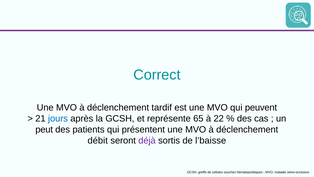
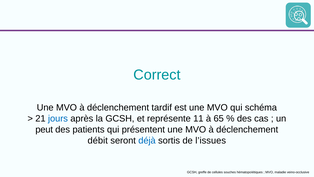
peuvent: peuvent -> schéma (261, 107)
65: 65 -> 11 (198, 118)
22: 22 -> 65 (219, 118)
déjà colour: purple -> blue (147, 140)
l’baisse: l’baisse -> l’issues (211, 140)
